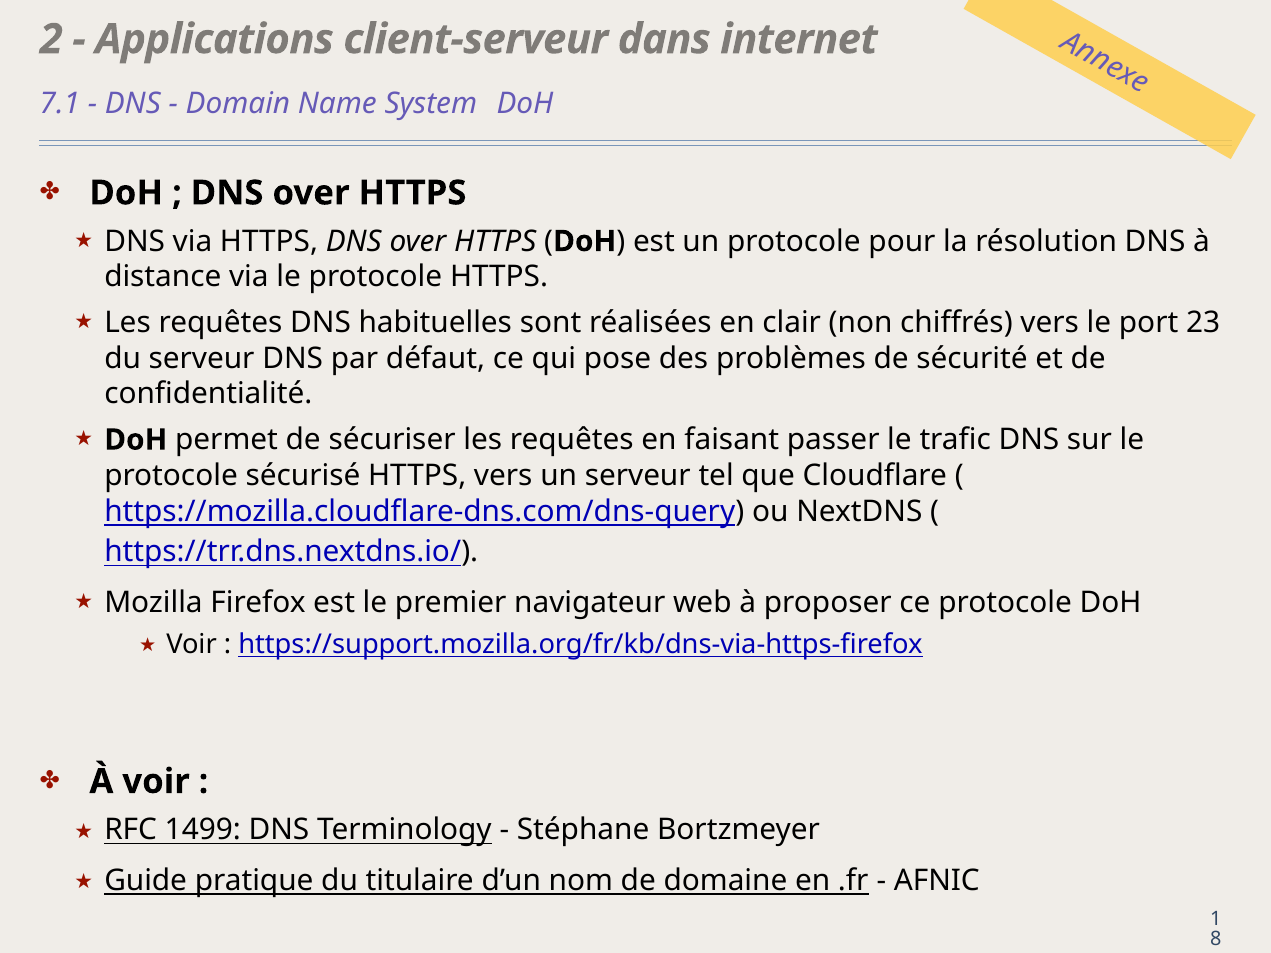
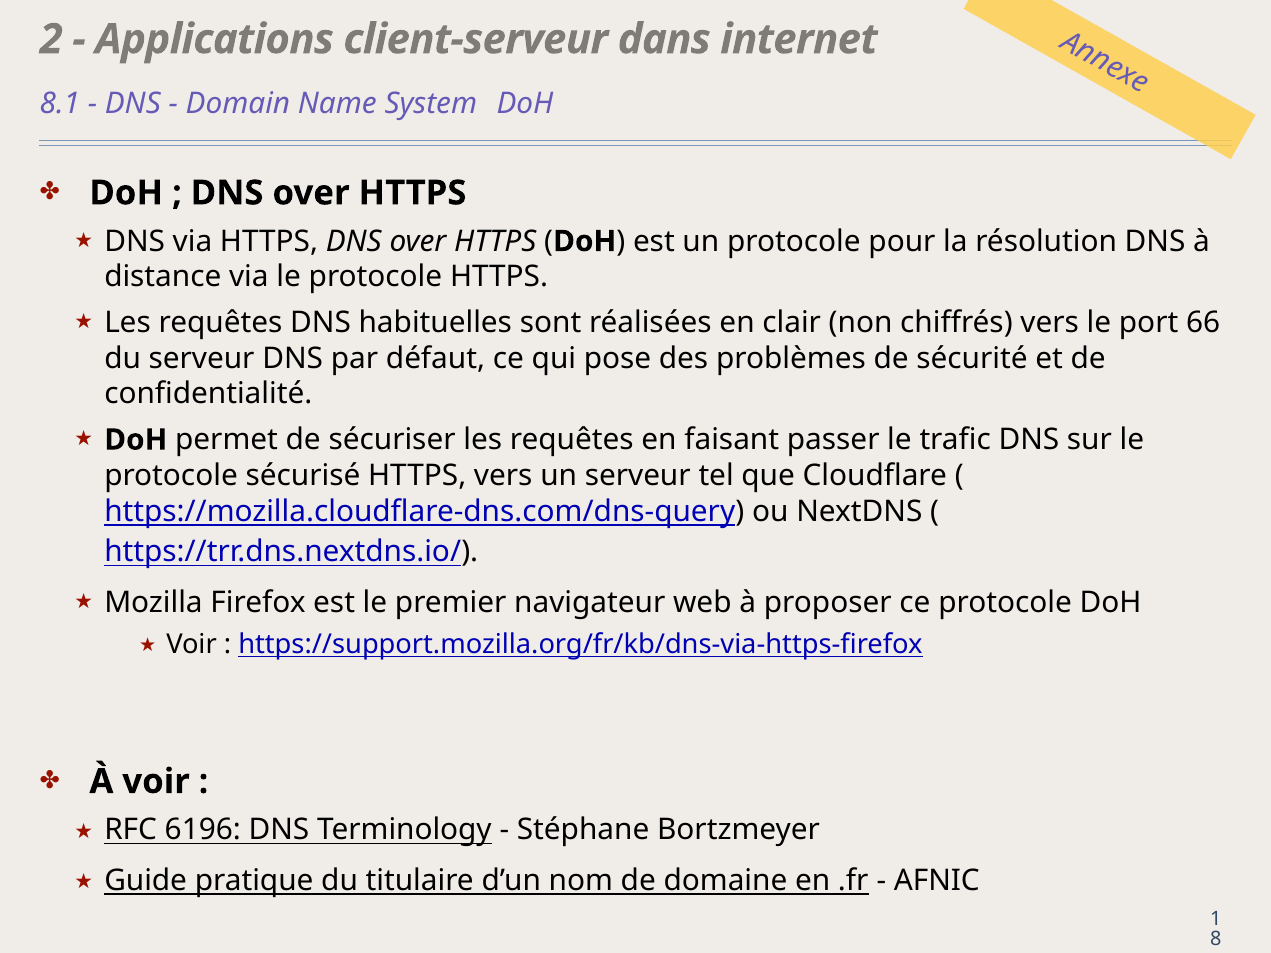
7.1: 7.1 -> 8.1 (60, 104)
23: 23 -> 66 (1203, 323)
1499: 1499 -> 6196 (203, 830)
